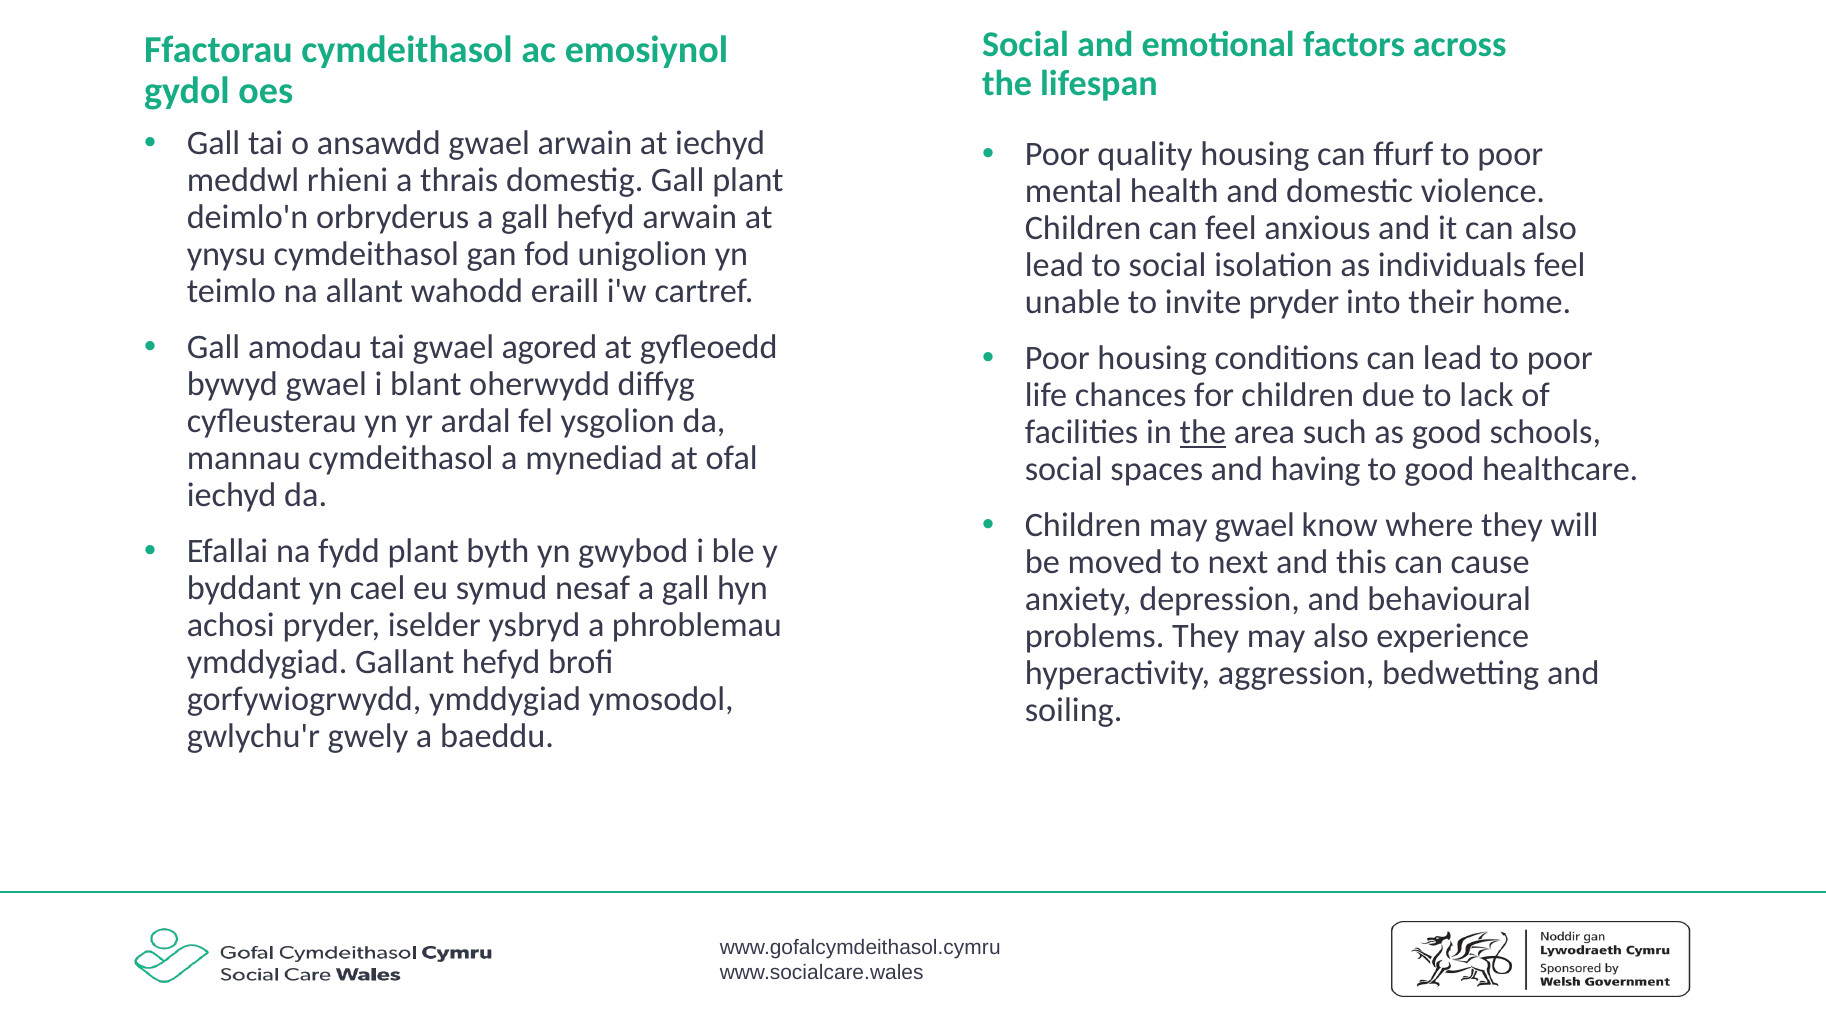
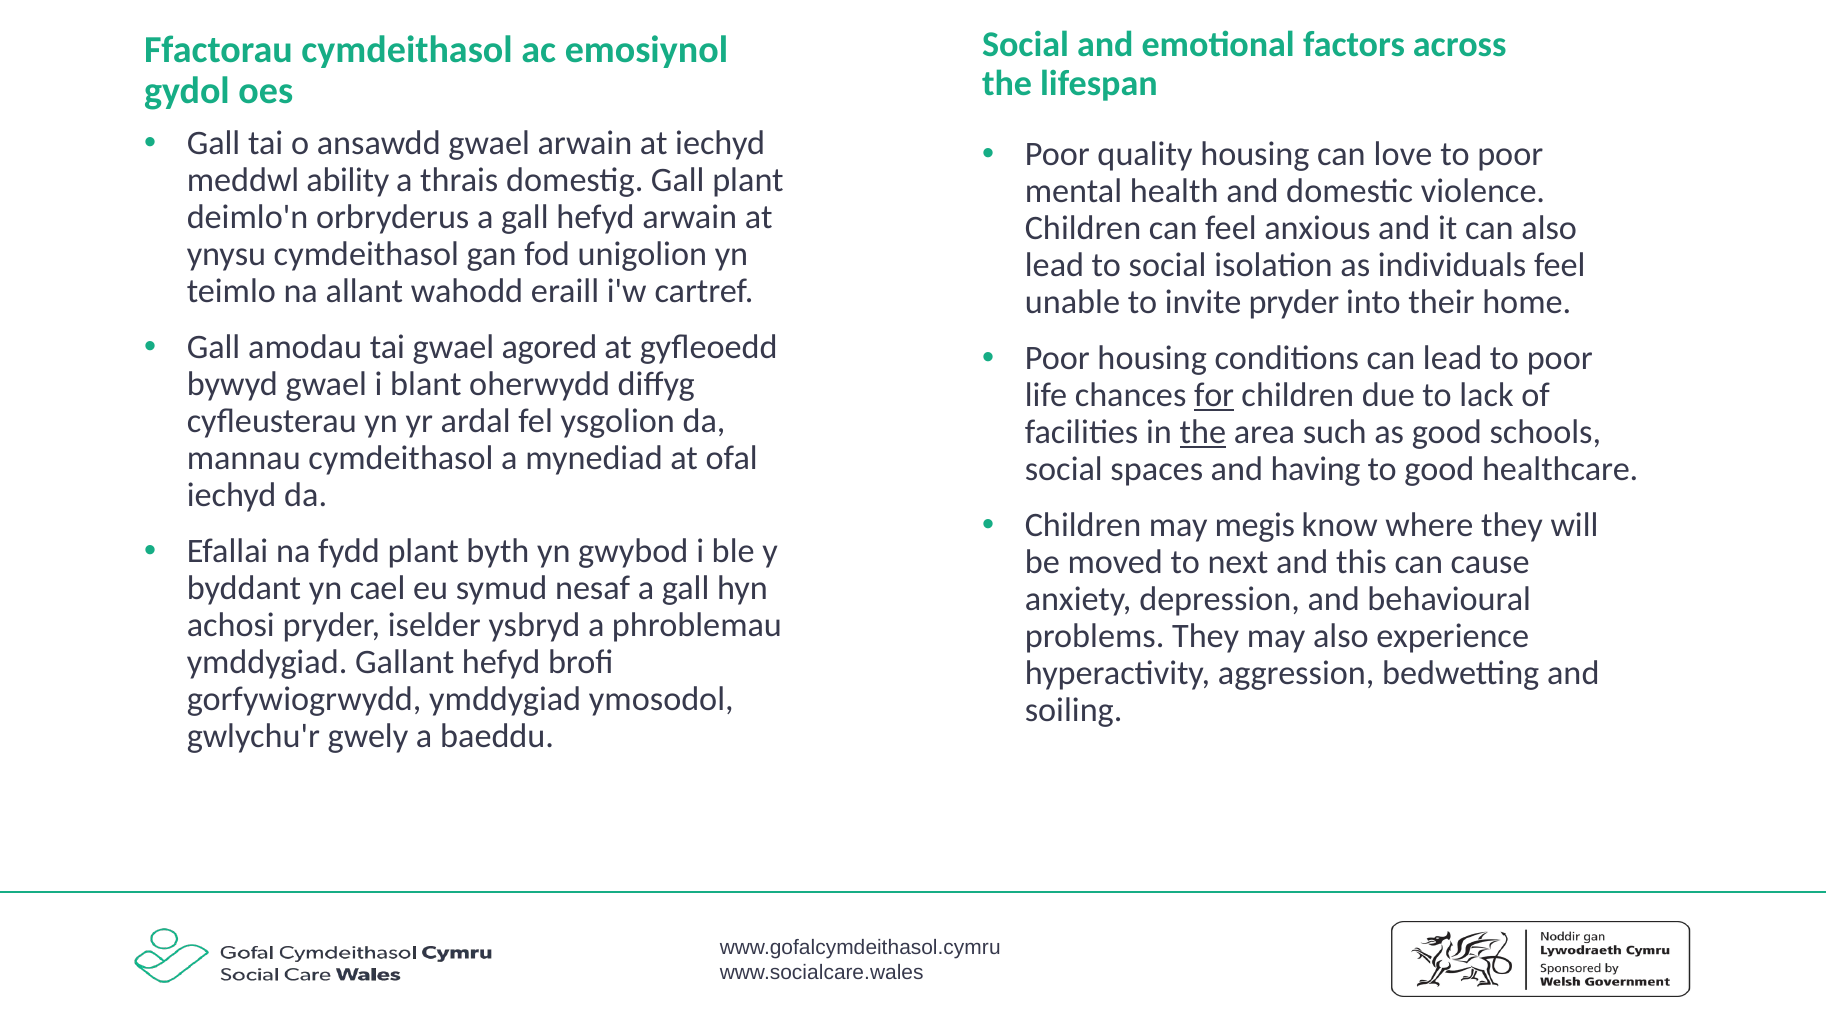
ffurf: ffurf -> love (1403, 154)
rhieni: rhieni -> ability (348, 180)
for underline: none -> present (1214, 395)
may gwael: gwael -> megis (1255, 525)
